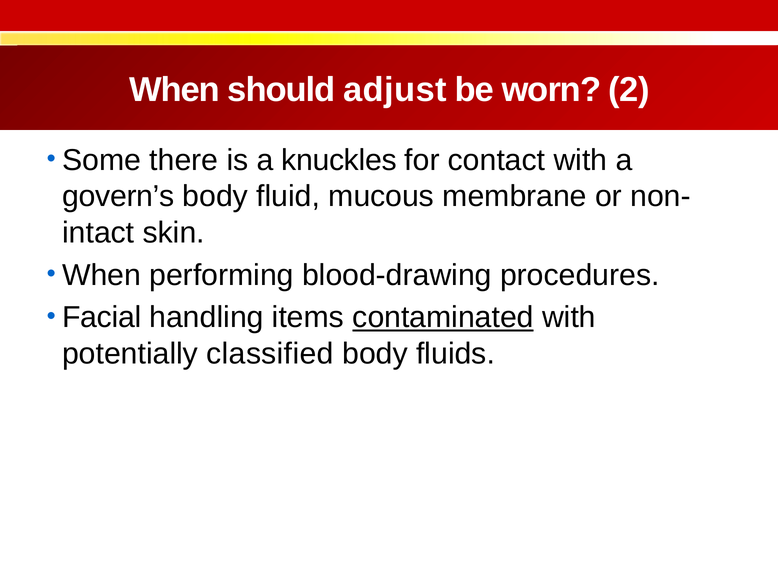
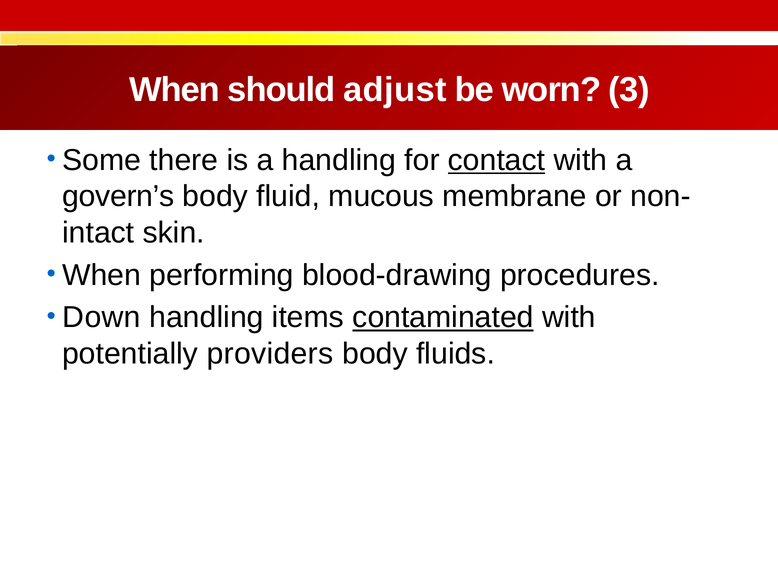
2: 2 -> 3 (629, 90)
a knuckles: knuckles -> handling (339, 160)
contact underline: none -> present (497, 160)
Facial: Facial -> Down (102, 318)
classified: classified -> providers (270, 354)
